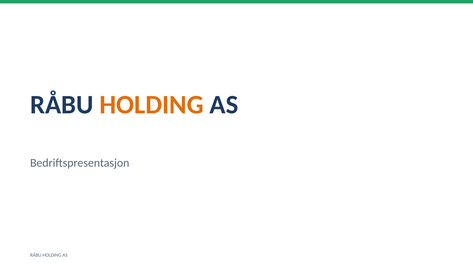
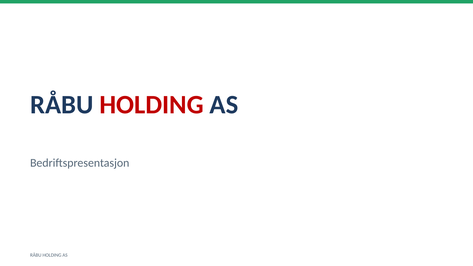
HOLDING colour: orange -> red (152, 105)
